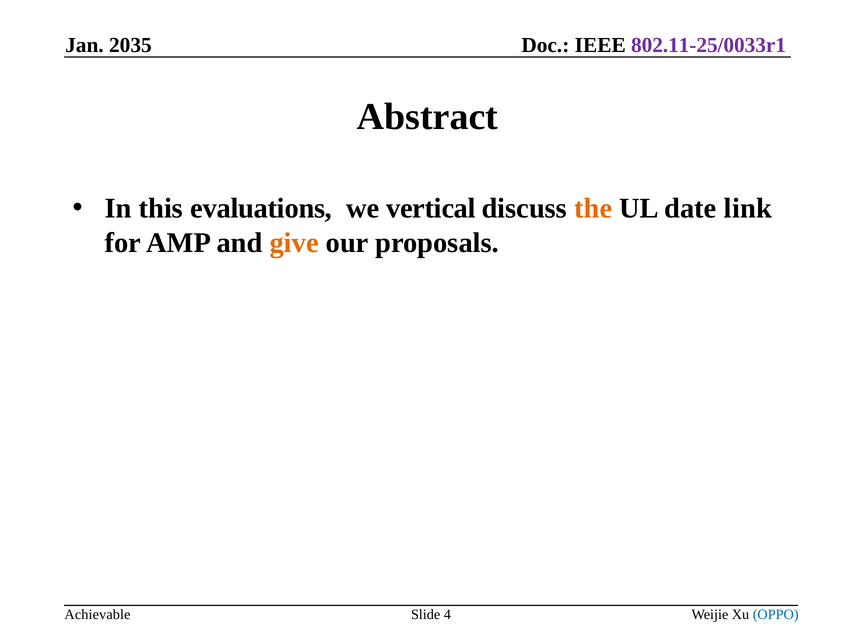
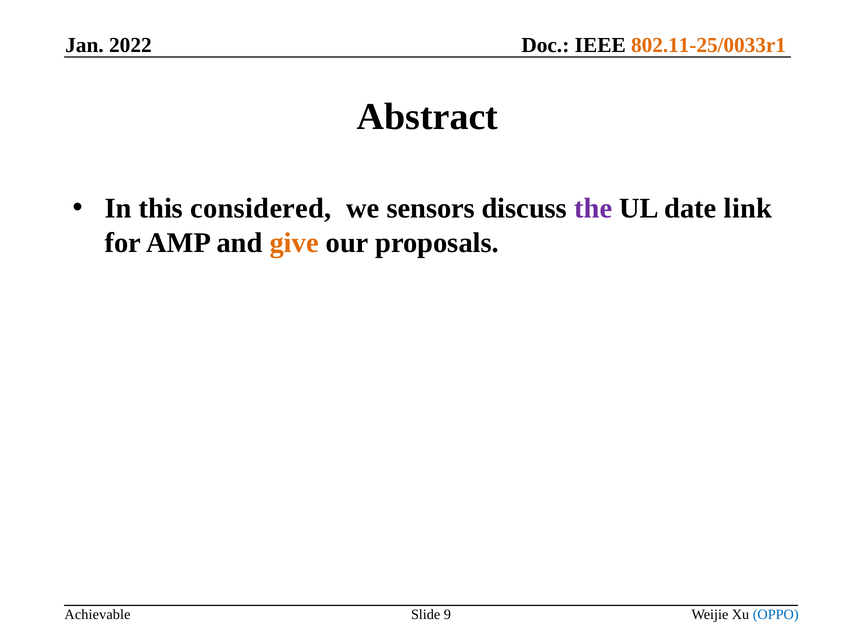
802.11-25/0033r1 colour: purple -> orange (709, 45)
2035: 2035 -> 2022 (130, 45)
evaluations: evaluations -> considered (261, 209)
vertical: vertical -> sensors (431, 209)
the colour: orange -> purple (593, 209)
4: 4 -> 9 (447, 615)
